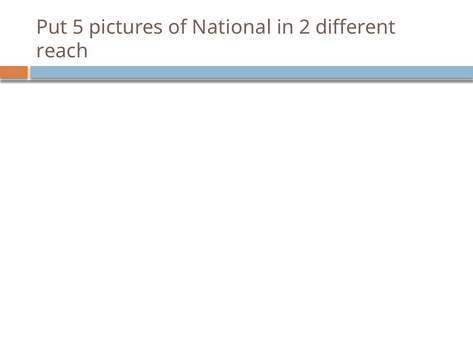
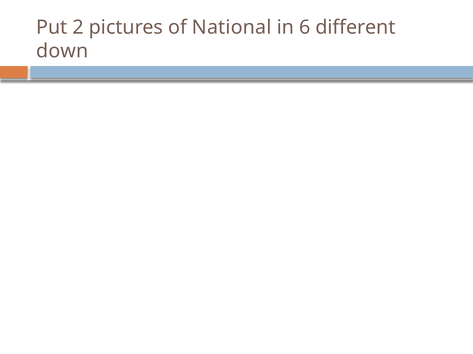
5: 5 -> 2 (78, 27)
2: 2 -> 6 (305, 27)
reach: reach -> down (62, 51)
